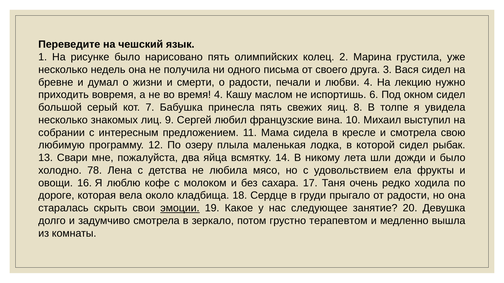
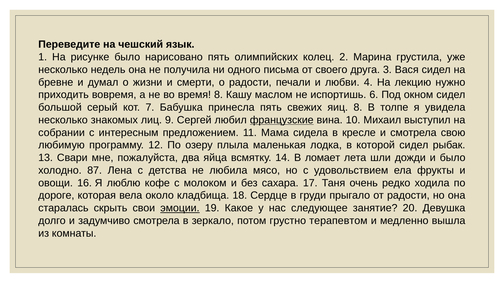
время 4: 4 -> 8 (218, 95)
французские underline: none -> present (282, 120)
никому: никому -> ломает (323, 158)
78: 78 -> 87 (95, 171)
